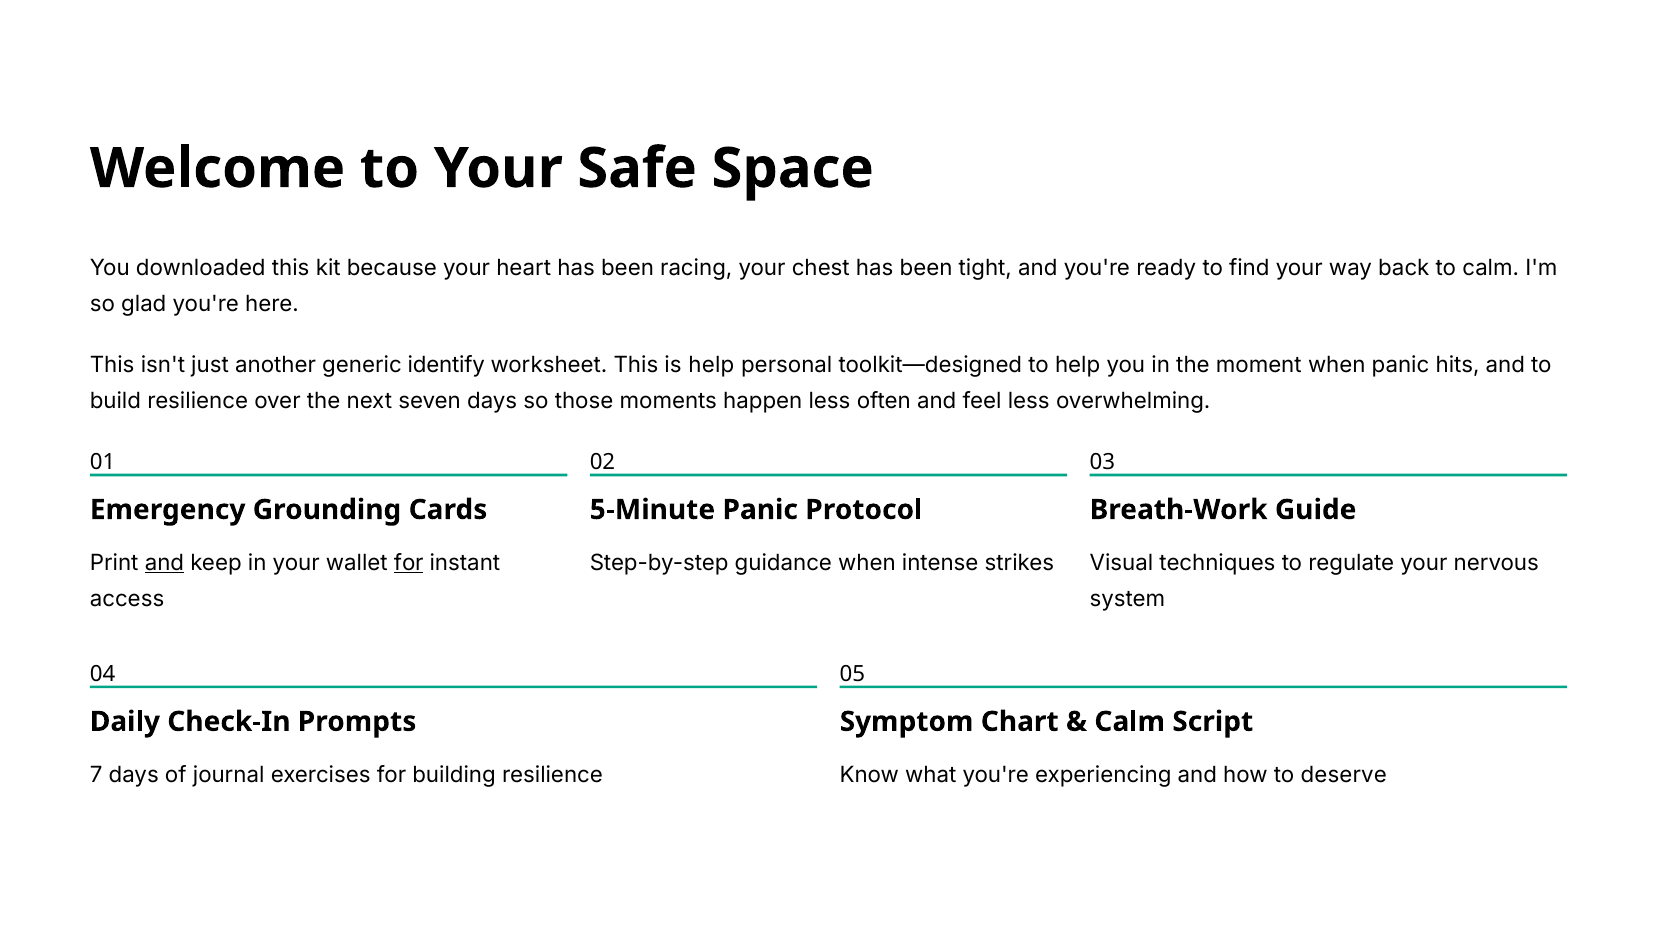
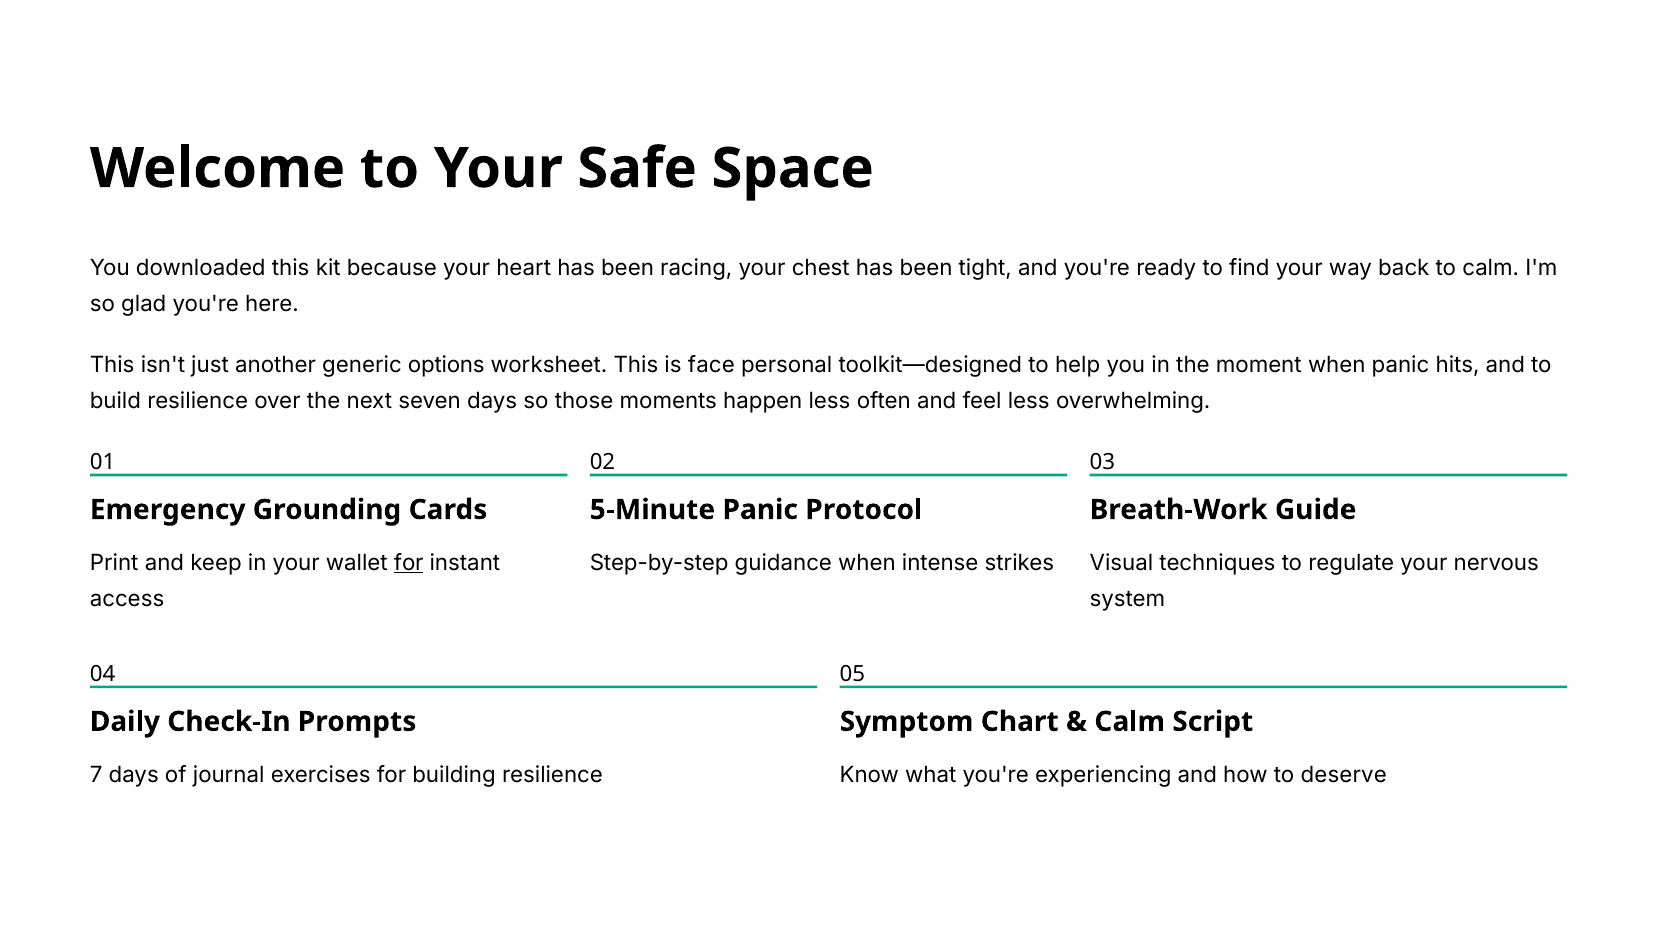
identify: identify -> options (446, 365)
is help: help -> face (711, 365)
and underline: present -> none (164, 563)
